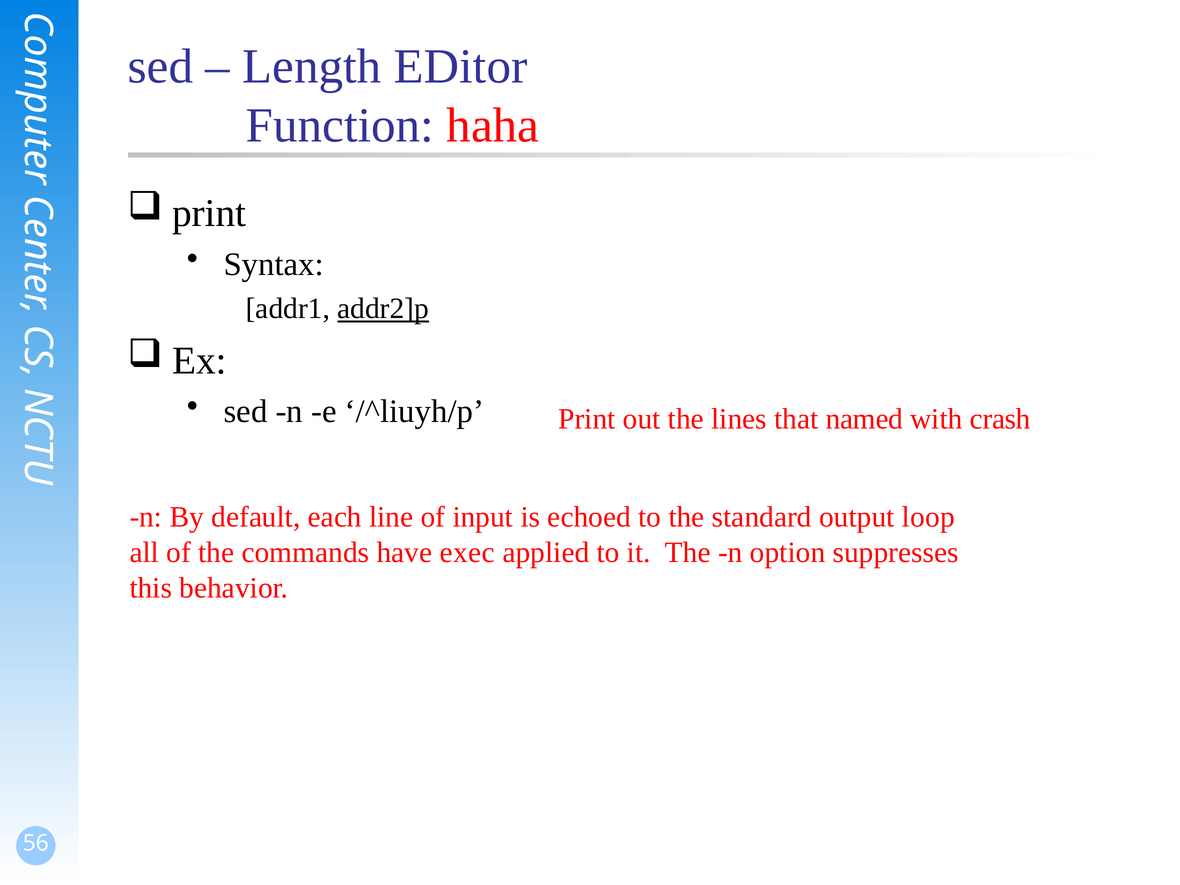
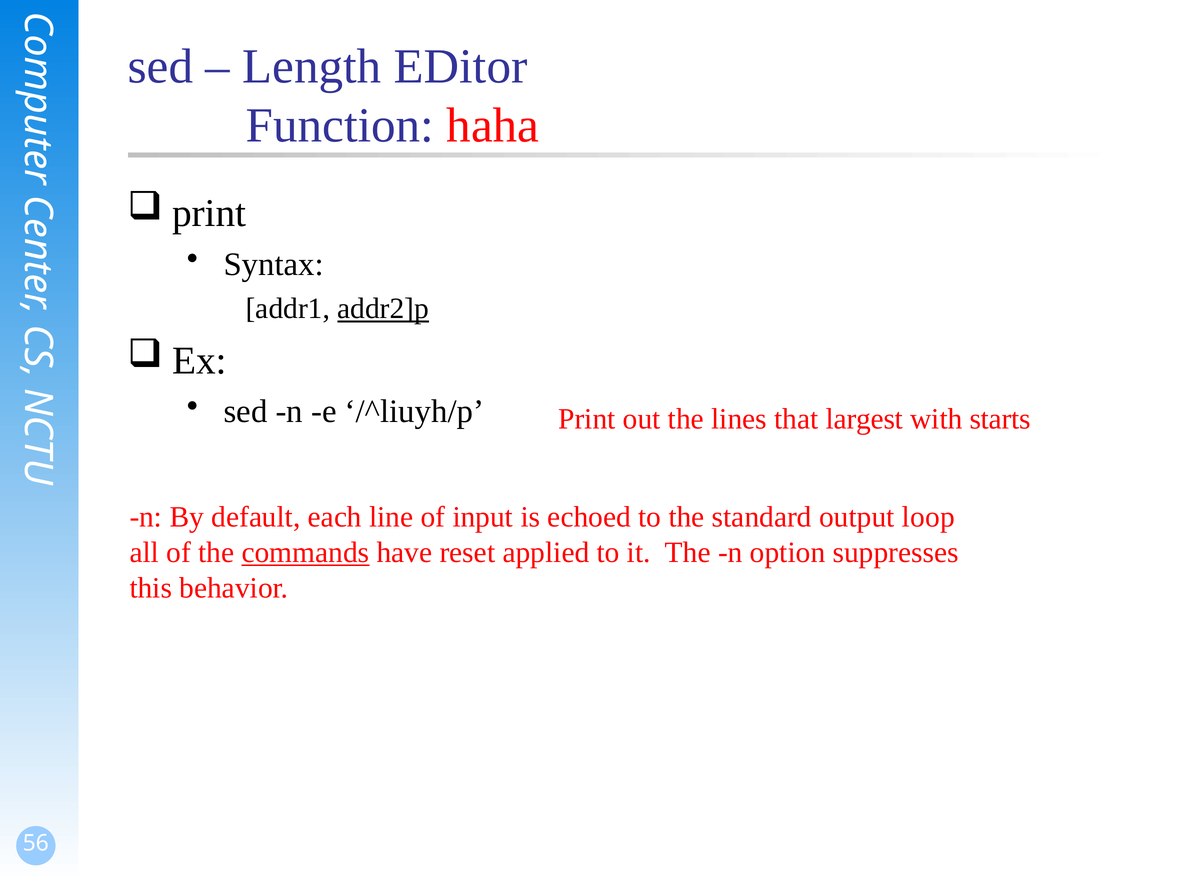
named: named -> largest (864, 419)
crash: crash -> starts (1000, 419)
commands underline: none -> present (305, 553)
exec: exec -> reset (467, 553)
